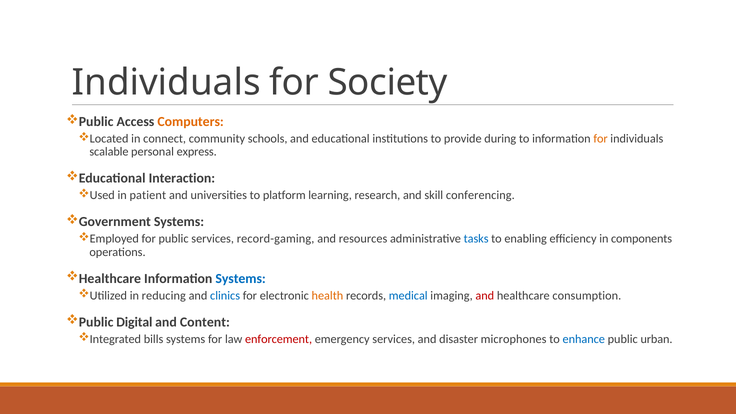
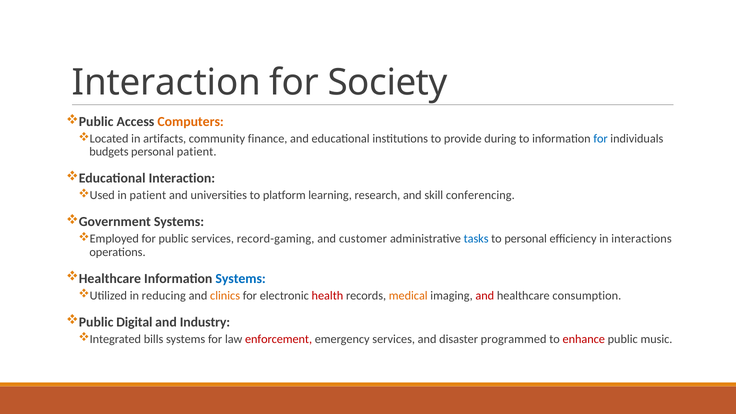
Individuals: Individuals -> Interaction (166, 82)
connect: connect -> artifacts (165, 139)
schools: schools -> finance (268, 139)
for colour: orange -> blue (601, 139)
scalable: scalable -> budgets (109, 152)
personal express: express -> patient (197, 152)
resources: resources -> customer (363, 239)
to enabling: enabling -> personal (526, 239)
components: components -> interactions (641, 239)
clinics colour: blue -> orange (225, 296)
health colour: orange -> red (327, 296)
medical colour: blue -> orange (408, 296)
Content: Content -> Industry (205, 322)
microphones: microphones -> programmed (514, 339)
enhance colour: blue -> red (584, 339)
urban: urban -> music (656, 339)
